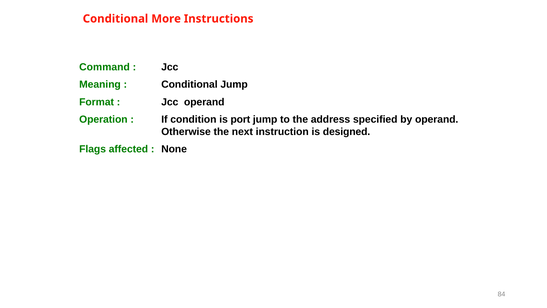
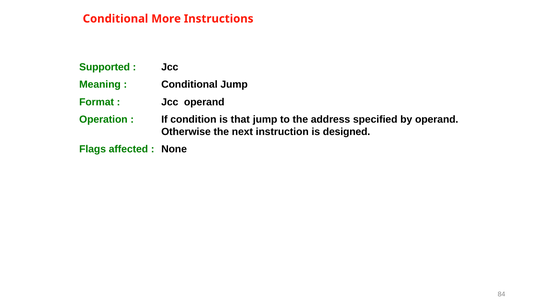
Command: Command -> Supported (105, 67)
port: port -> that (240, 119)
